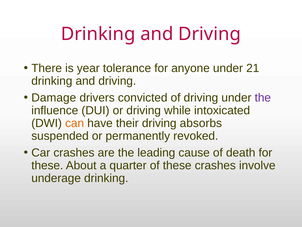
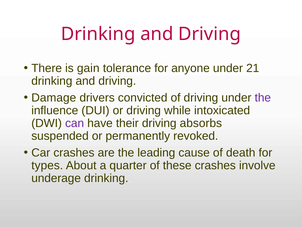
year: year -> gain (88, 68)
can colour: orange -> purple (75, 123)
these: these -> types (47, 165)
